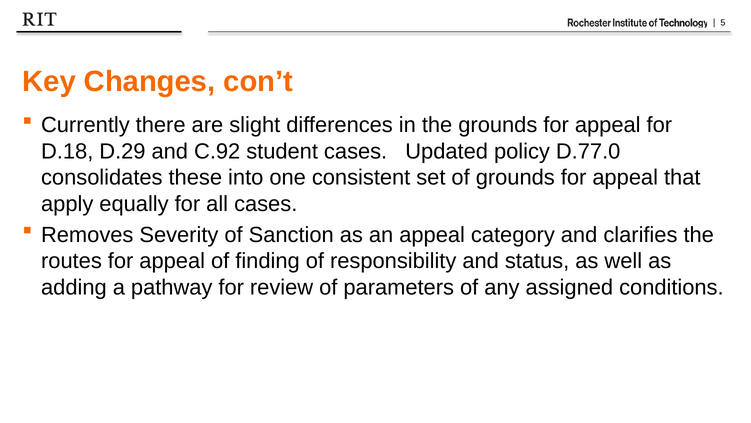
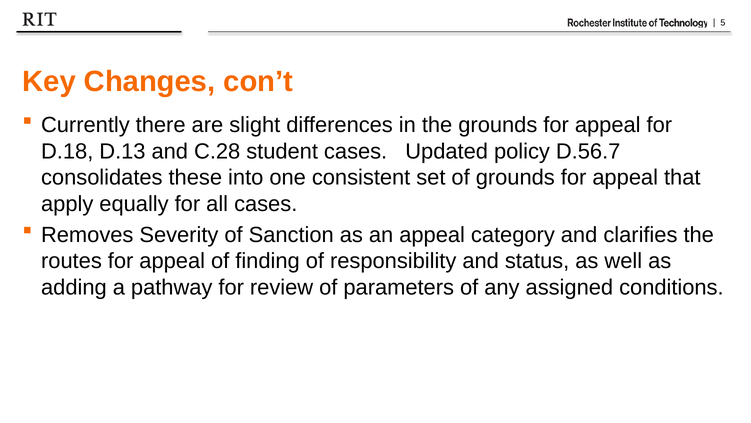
D.29: D.29 -> D.13 (122, 151)
C.92: C.92 -> C.28 (217, 151)
D.77.0: D.77.0 -> D.56.7 (588, 151)
